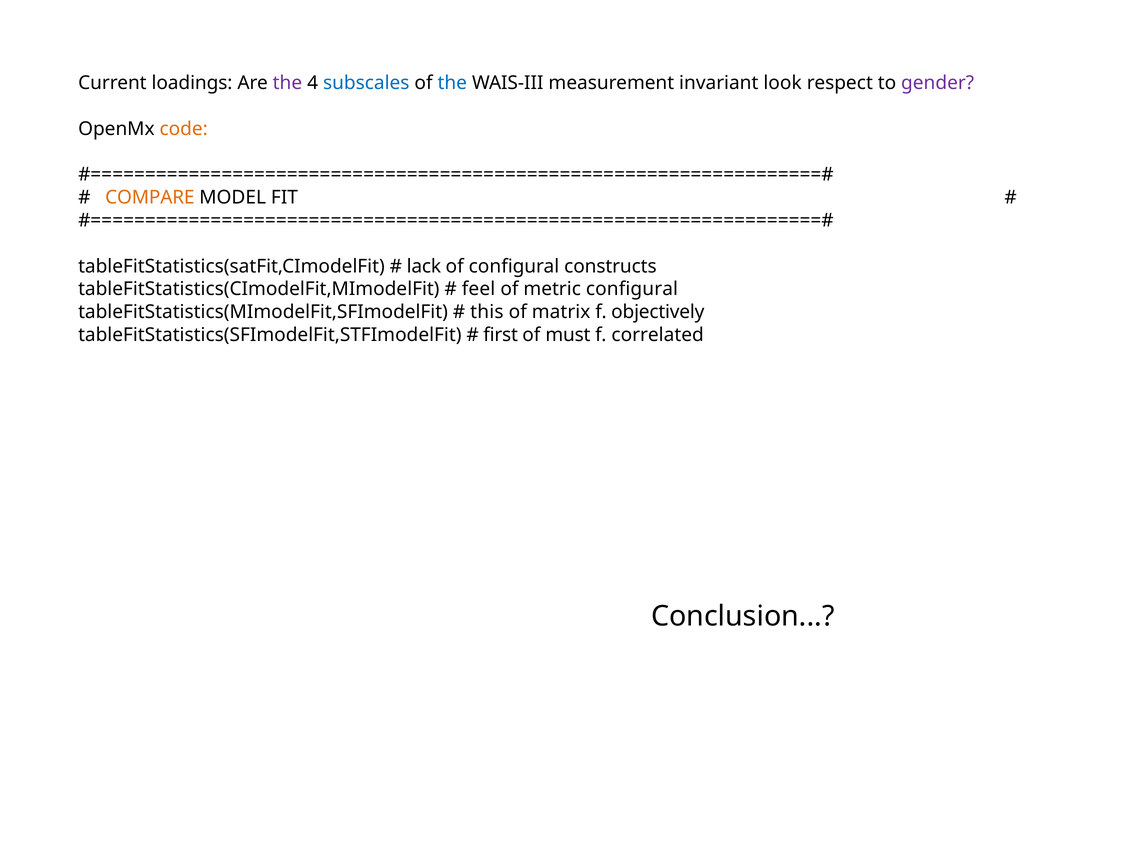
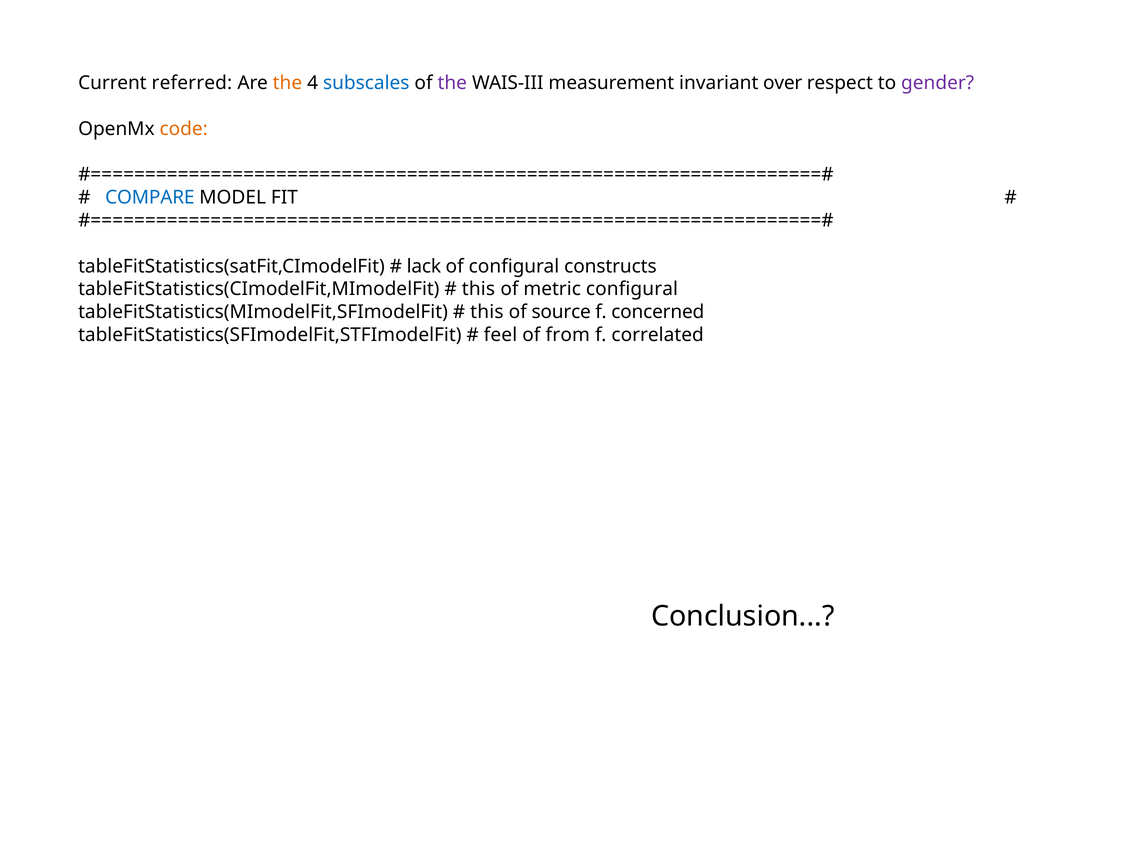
loadings: loadings -> referred (192, 83)
the colour: purple -> orange (287, 83)
the colour: blue -> purple (452, 83)
look: look -> over (783, 83)
COMPARE colour: orange -> blue (150, 198)
feel: feel -> this (478, 289)
matrix: matrix -> source (561, 312)
objectively: objectively -> concerned (658, 312)
first: first -> feel (500, 335)
must: must -> from (568, 335)
